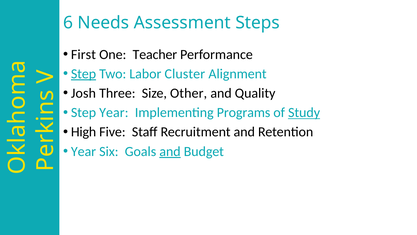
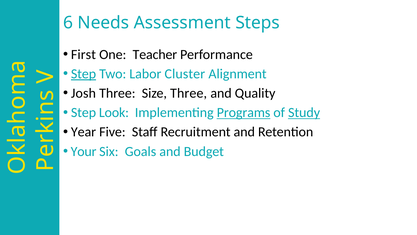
Size Other: Other -> Three (189, 93)
Step Year: Year -> Look (114, 112)
Programs underline: none -> present (244, 112)
High: High -> Year (84, 132)
Year: Year -> Your (84, 151)
and underline: present -> none (170, 151)
